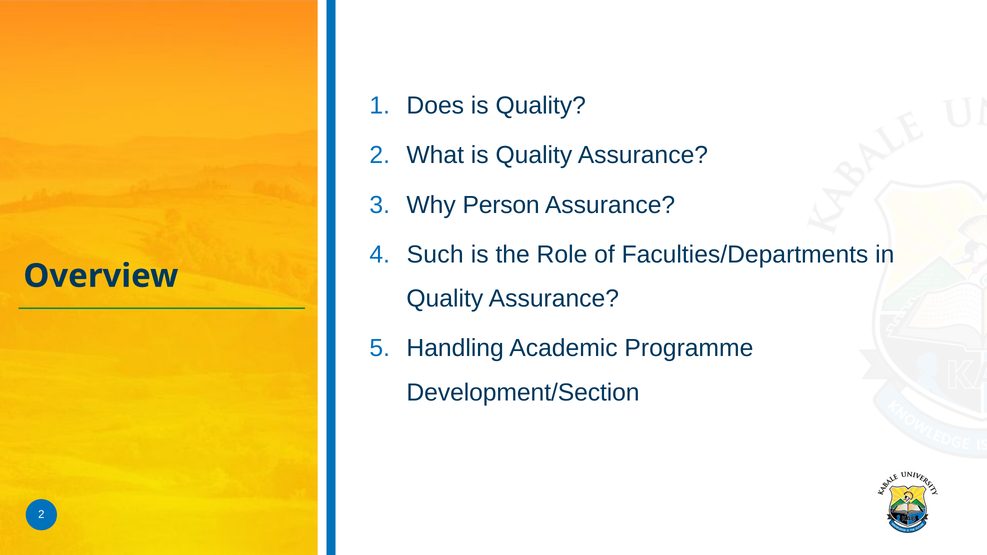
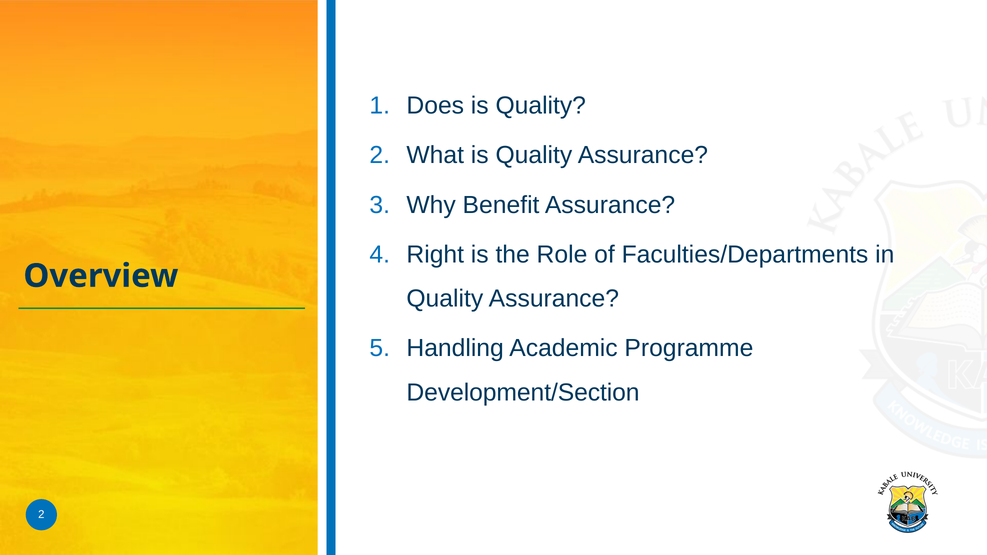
Person: Person -> Benefit (501, 205)
Such: Such -> Right (435, 254)
